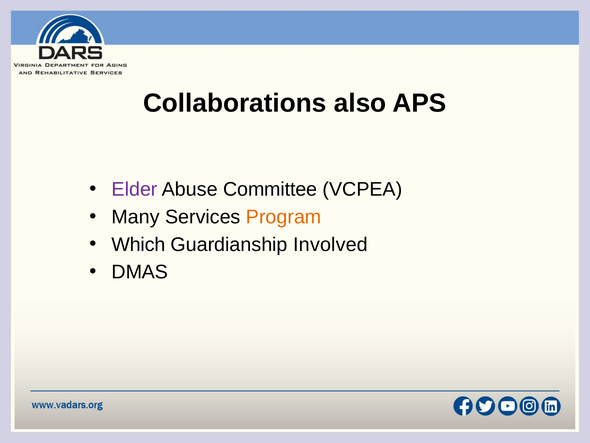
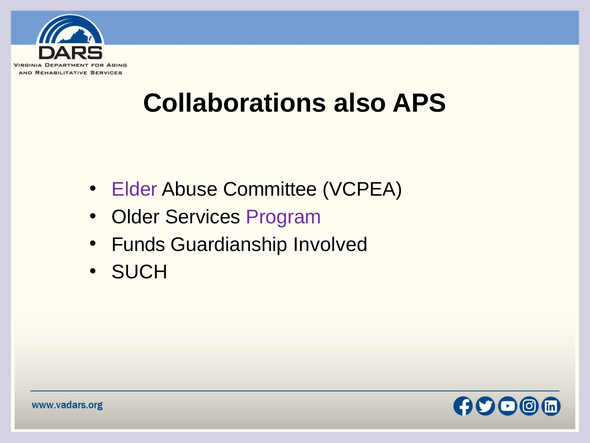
Many: Many -> Older (136, 217)
Program colour: orange -> purple (284, 217)
Which: Which -> Funds (138, 244)
DMAS: DMAS -> SUCH (140, 272)
